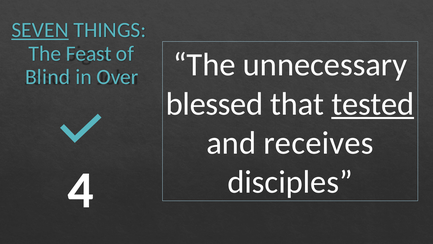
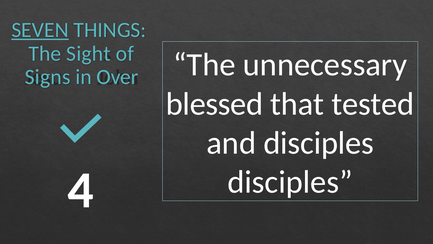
Feast: Feast -> Sight (89, 53)
Blind: Blind -> Signs (48, 77)
tested underline: present -> none (373, 104)
and receives: receives -> disciples (319, 143)
